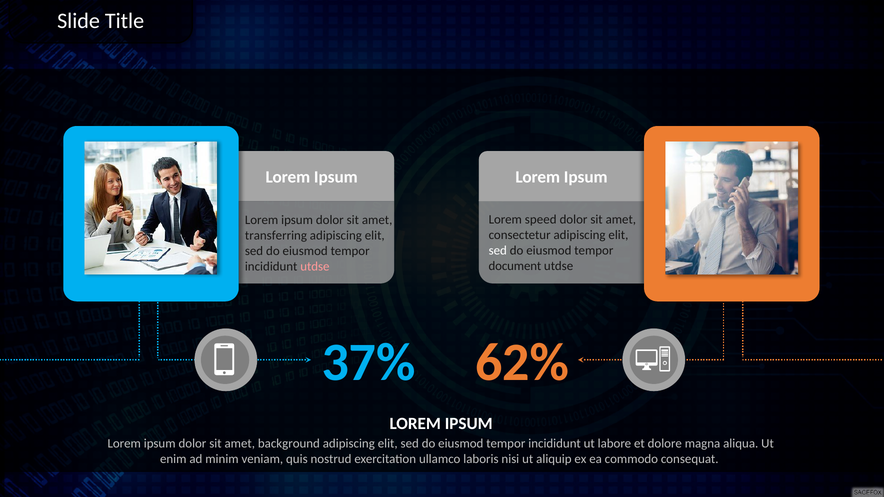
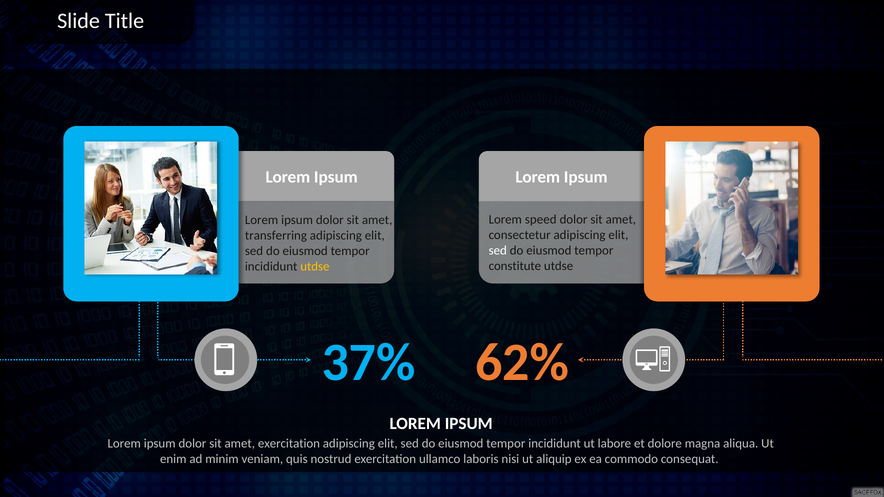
document: document -> constitute (515, 266)
utdse colour: pink -> yellow (315, 267)
amet background: background -> exercitation (289, 444)
